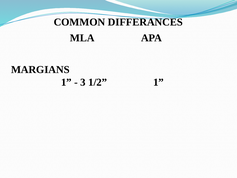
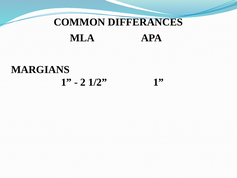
3: 3 -> 2 (83, 82)
